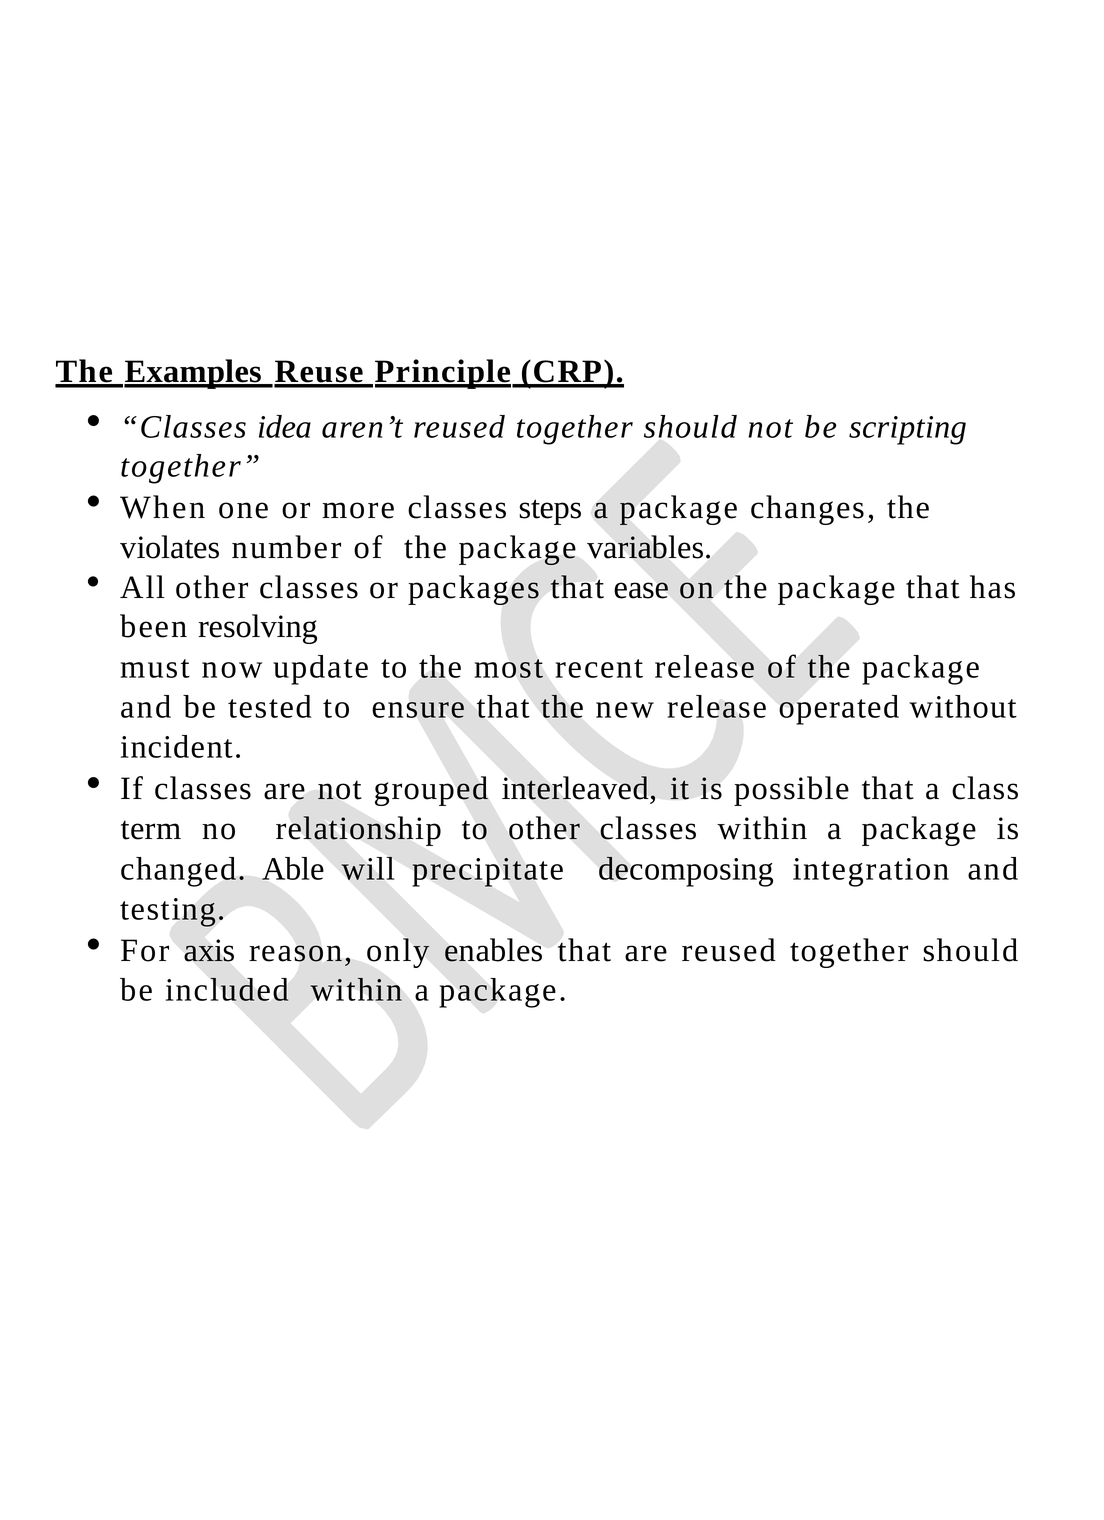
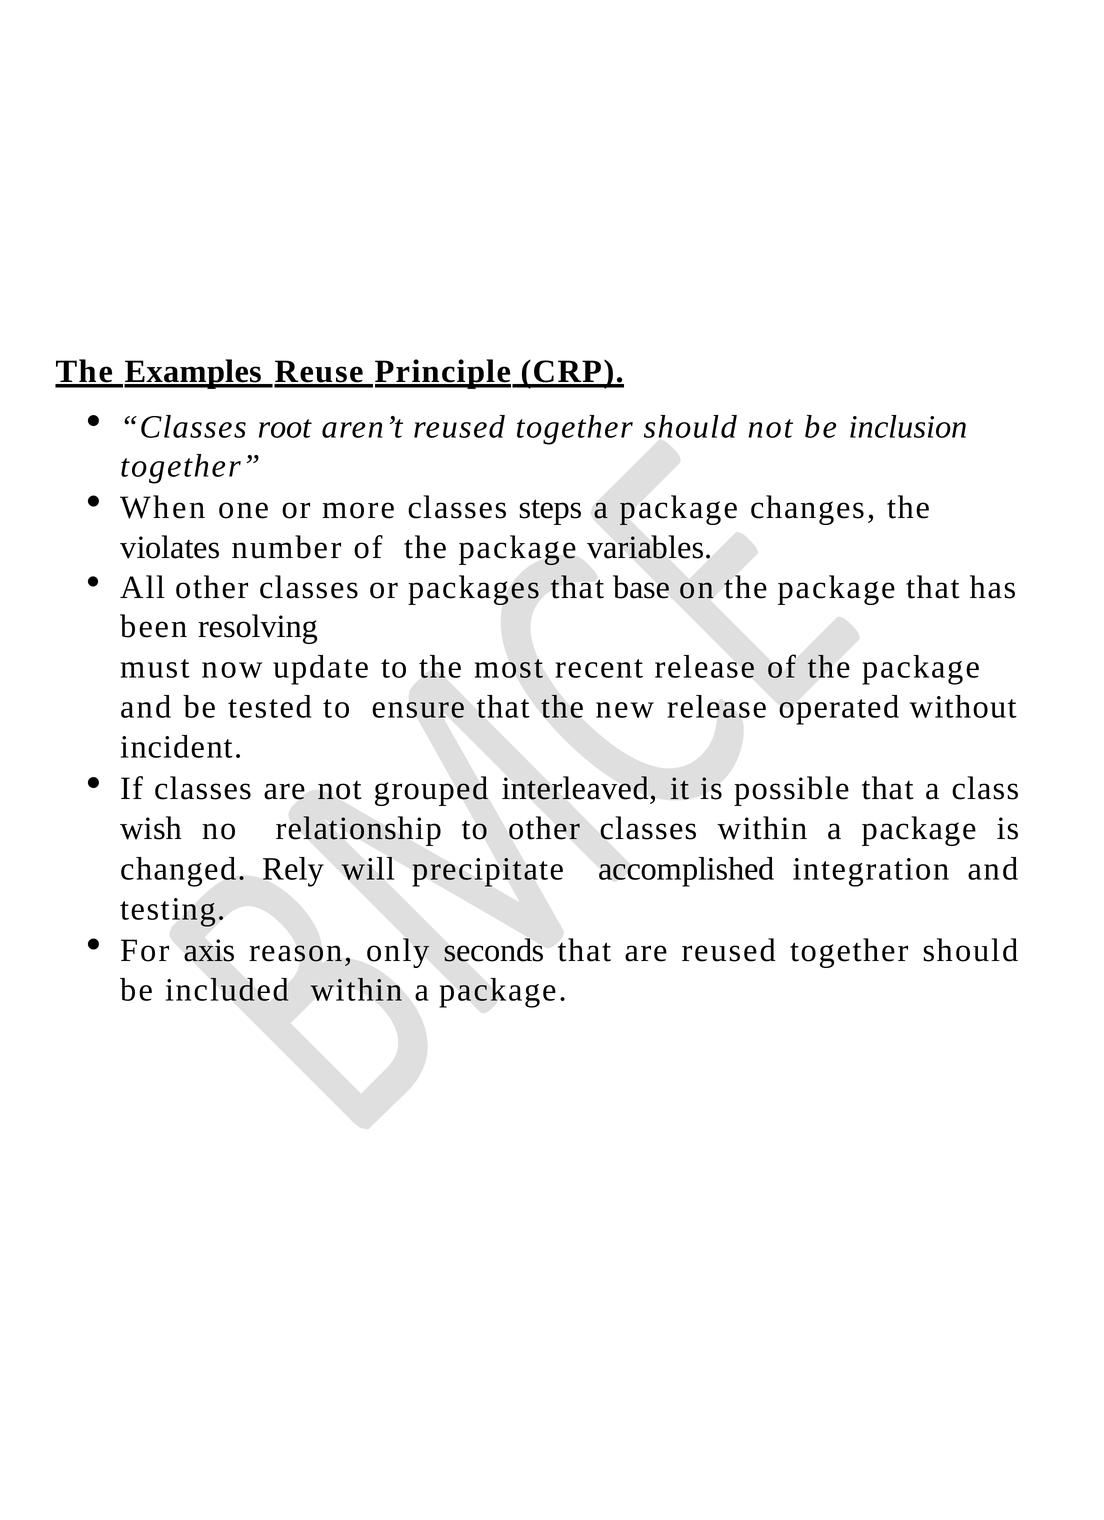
idea: idea -> root (284, 427)
scripting: scripting -> inclusion (908, 427)
ease: ease -> base (642, 587)
term: term -> wish (151, 829)
Able: Able -> Rely (293, 869)
decomposing: decomposing -> accomplished (686, 869)
enables: enables -> seconds (494, 950)
